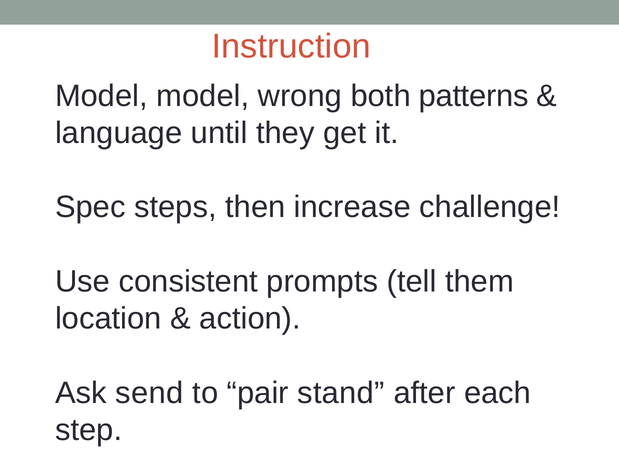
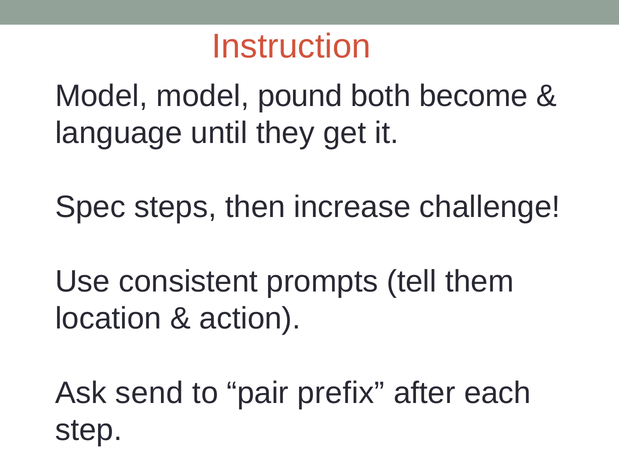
wrong: wrong -> pound (300, 96)
patterns: patterns -> become (474, 96)
stand: stand -> prefix (341, 393)
